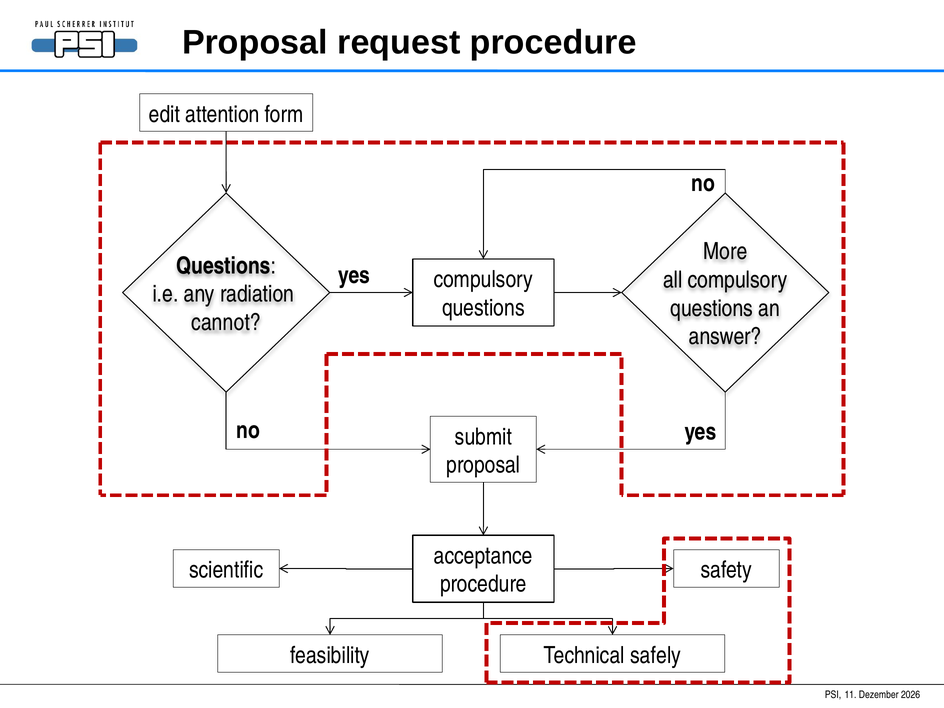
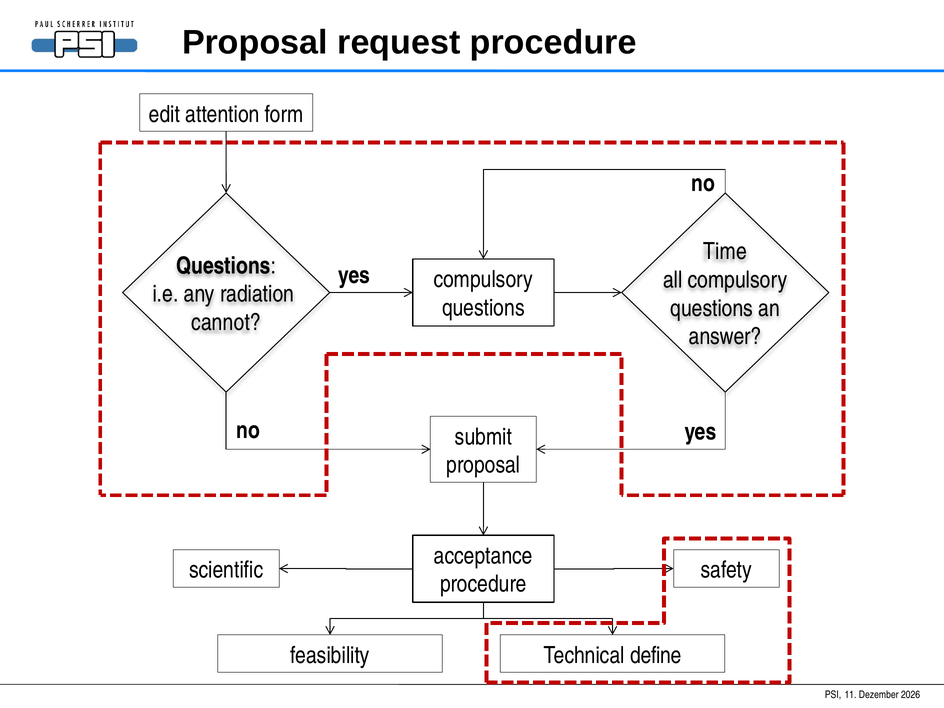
More: More -> Time (725, 252)
safely: safely -> define (656, 655)
